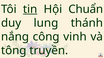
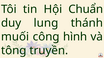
tin underline: present -> none (30, 9)
nắng: nắng -> muối (15, 37)
vinh: vinh -> hình (75, 37)
